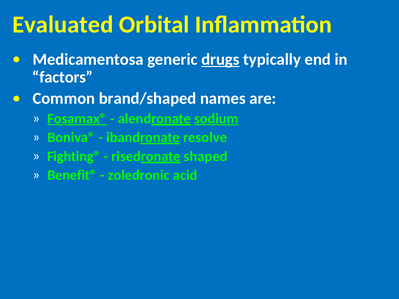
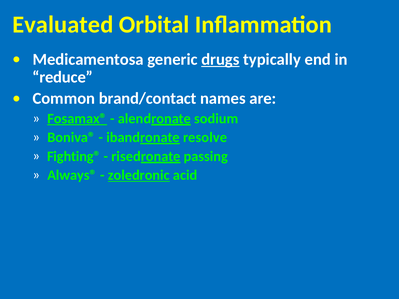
factors: factors -> reduce (63, 77)
brand/shaped: brand/shaped -> brand/contact (148, 99)
sodium underline: present -> none (216, 119)
shaped: shaped -> passing (206, 156)
Benefit®: Benefit® -> Always® (72, 175)
zoledronic underline: none -> present (139, 175)
